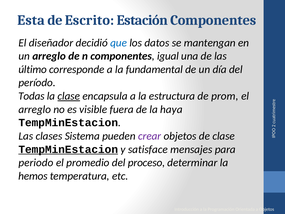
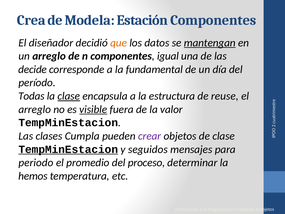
Esta: Esta -> Crea (31, 20)
Escrito: Escrito -> Modela (90, 20)
que colour: blue -> orange (119, 43)
mantengan underline: none -> present (210, 43)
último: último -> decide (33, 69)
prom: prom -> reuse (225, 96)
visible underline: none -> present (93, 109)
haya: haya -> valor (171, 109)
Sistema: Sistema -> Cumpla (82, 136)
satisface: satisface -> seguidos (148, 149)
